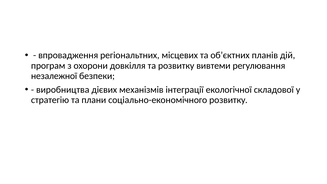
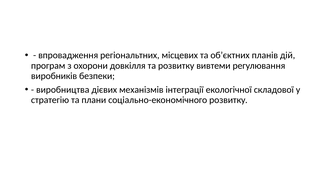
незалежної: незалежної -> виробників (54, 76)
